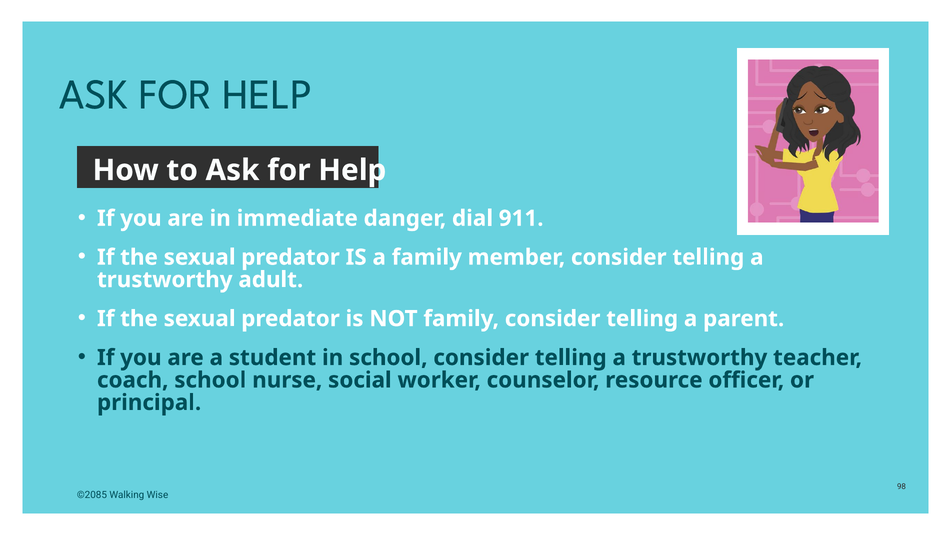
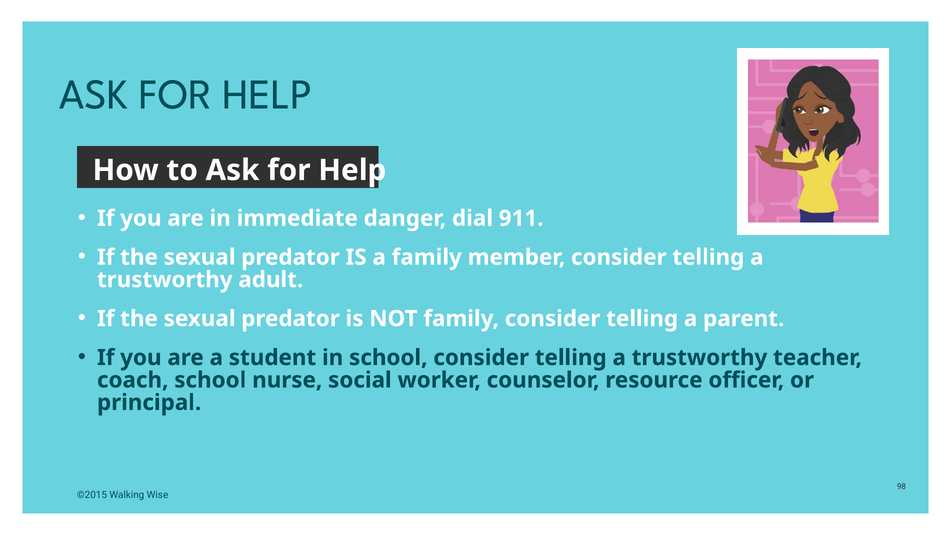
©2085: ©2085 -> ©2015 (92, 495)
